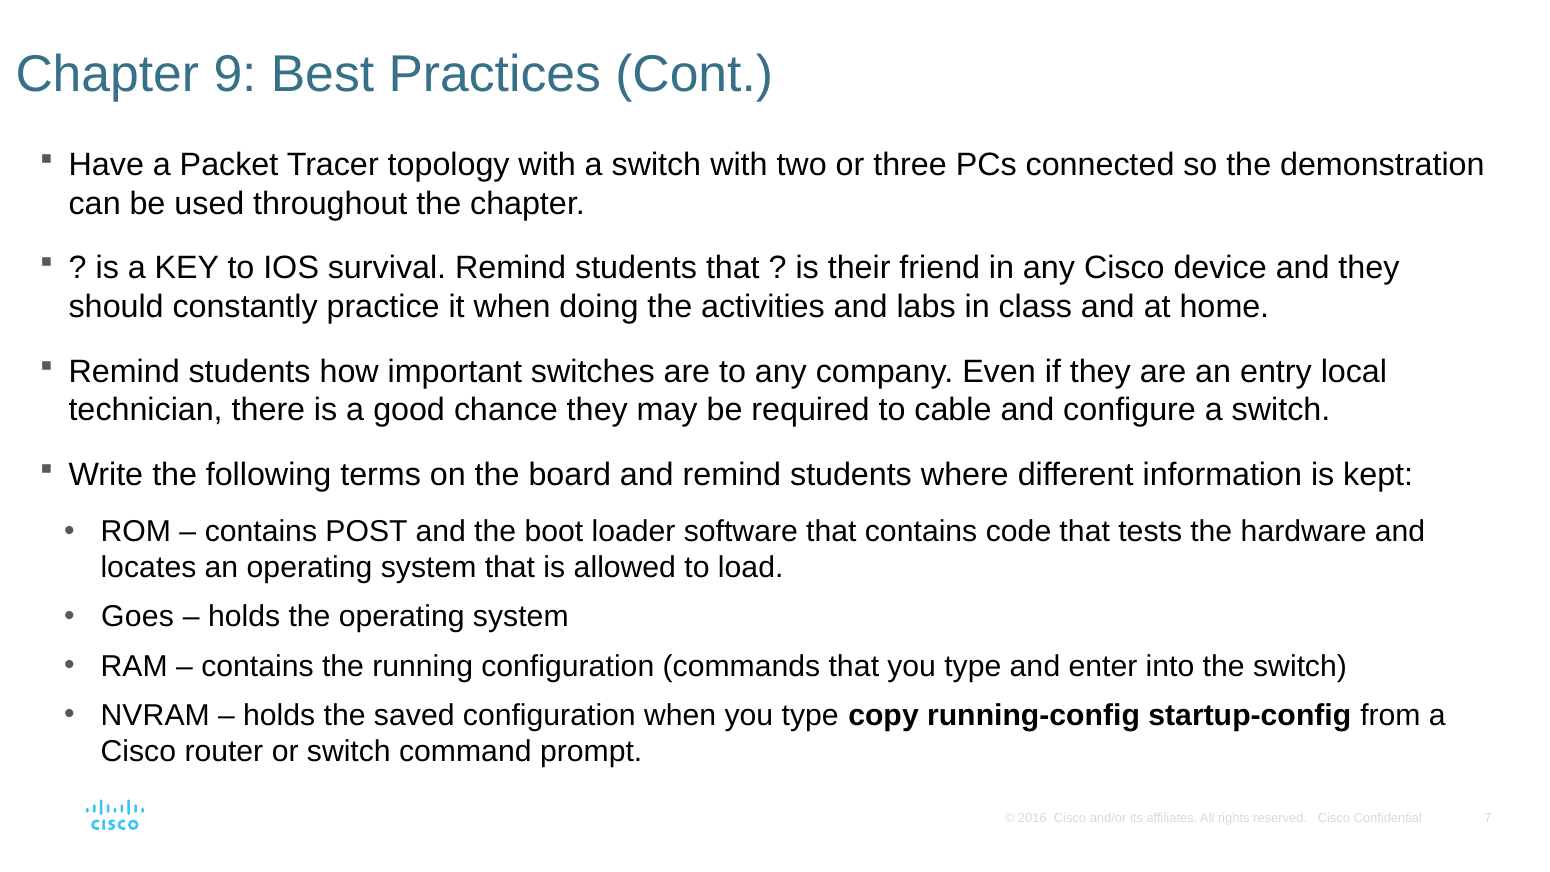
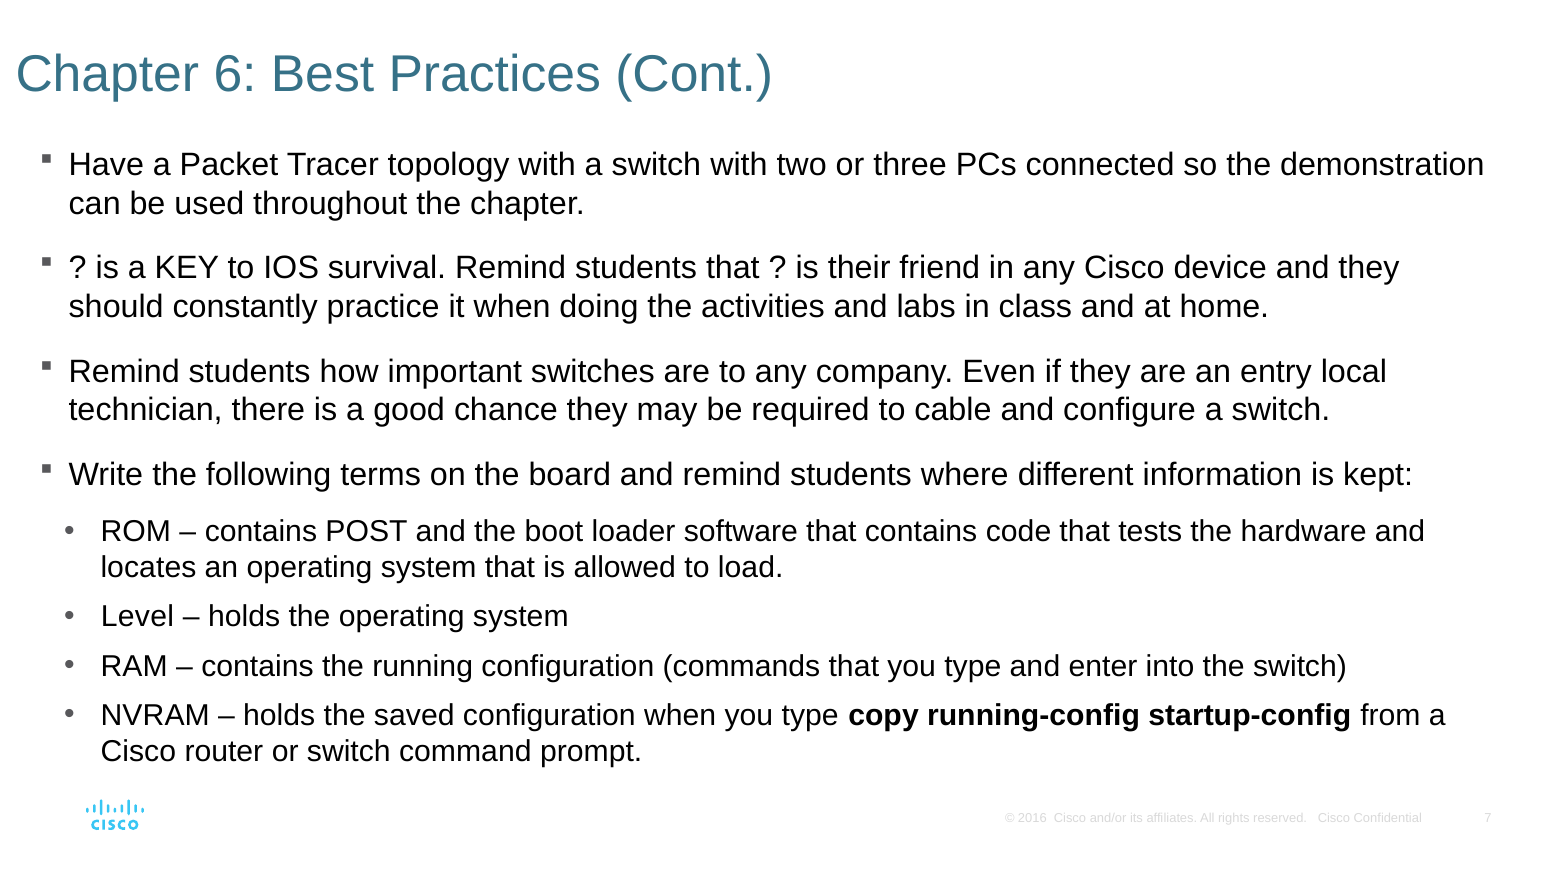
9: 9 -> 6 (235, 75)
Goes: Goes -> Level (137, 617)
